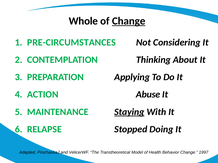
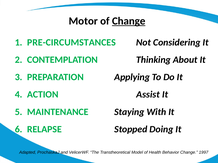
Whole: Whole -> Motor (83, 21)
Abuse: Abuse -> Assist (148, 95)
Staying underline: present -> none (129, 112)
